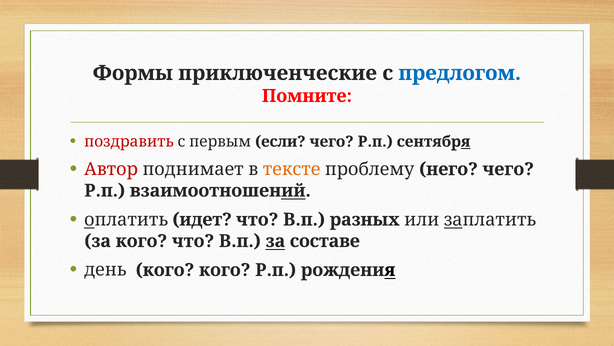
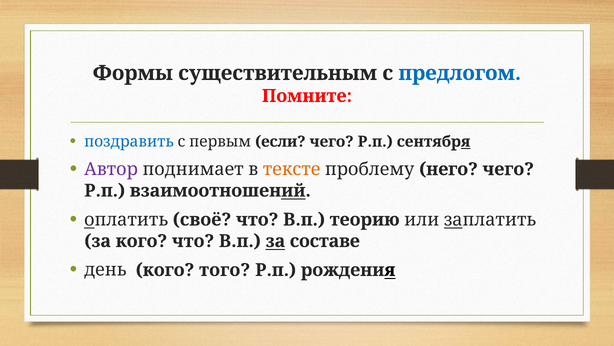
приключенческие: приключенческие -> существительным (278, 73)
поздравить colour: red -> blue (129, 141)
Автор colour: red -> purple (111, 169)
идет: идет -> своё (202, 219)
разных: разных -> теорию (365, 219)
кого кого: кого -> того (225, 270)
